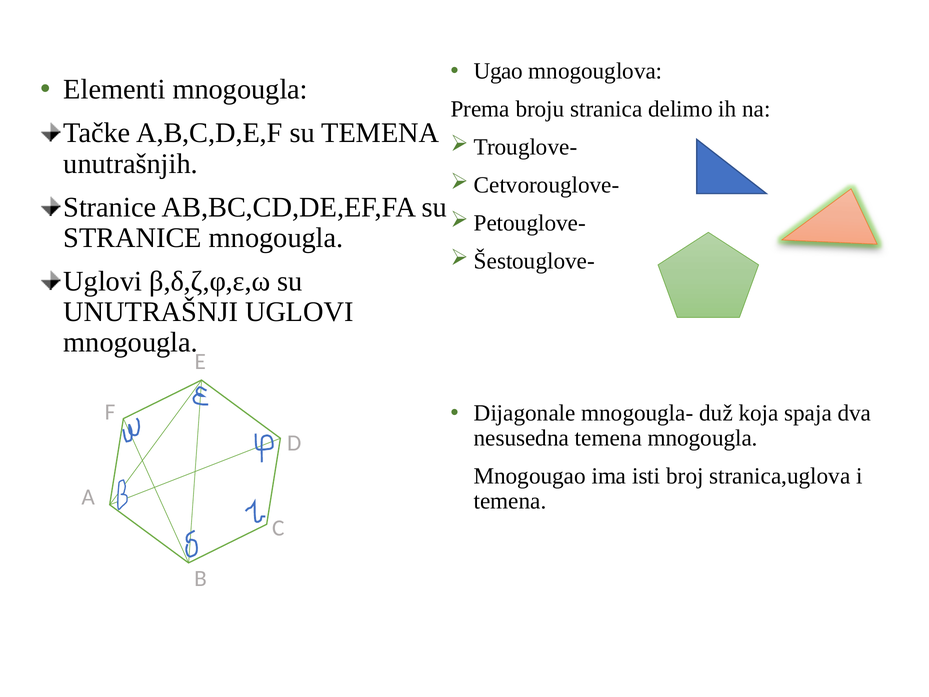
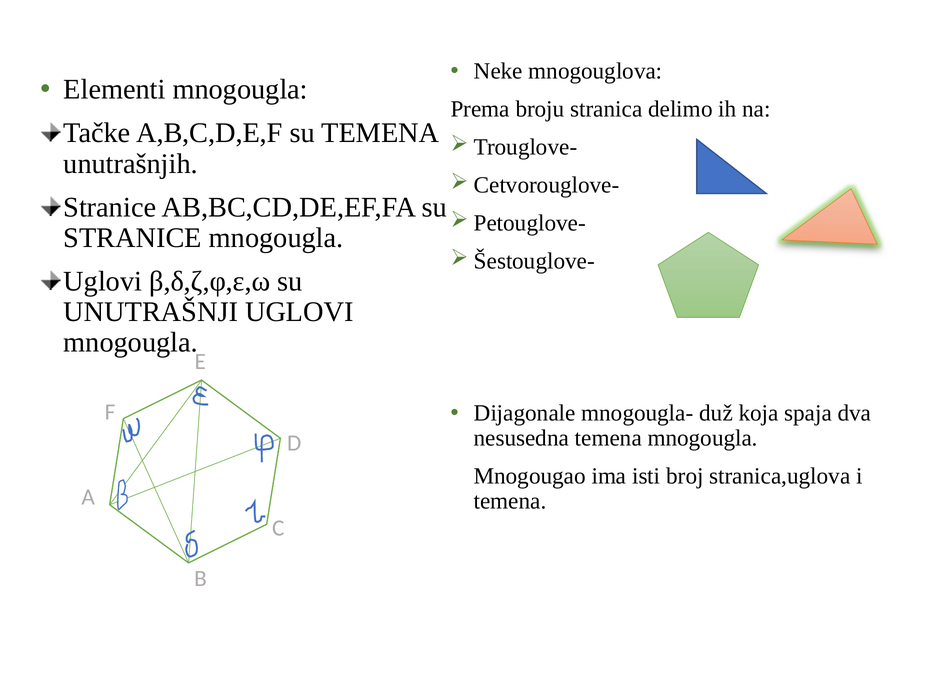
Ugao: Ugao -> Neke (498, 71)
